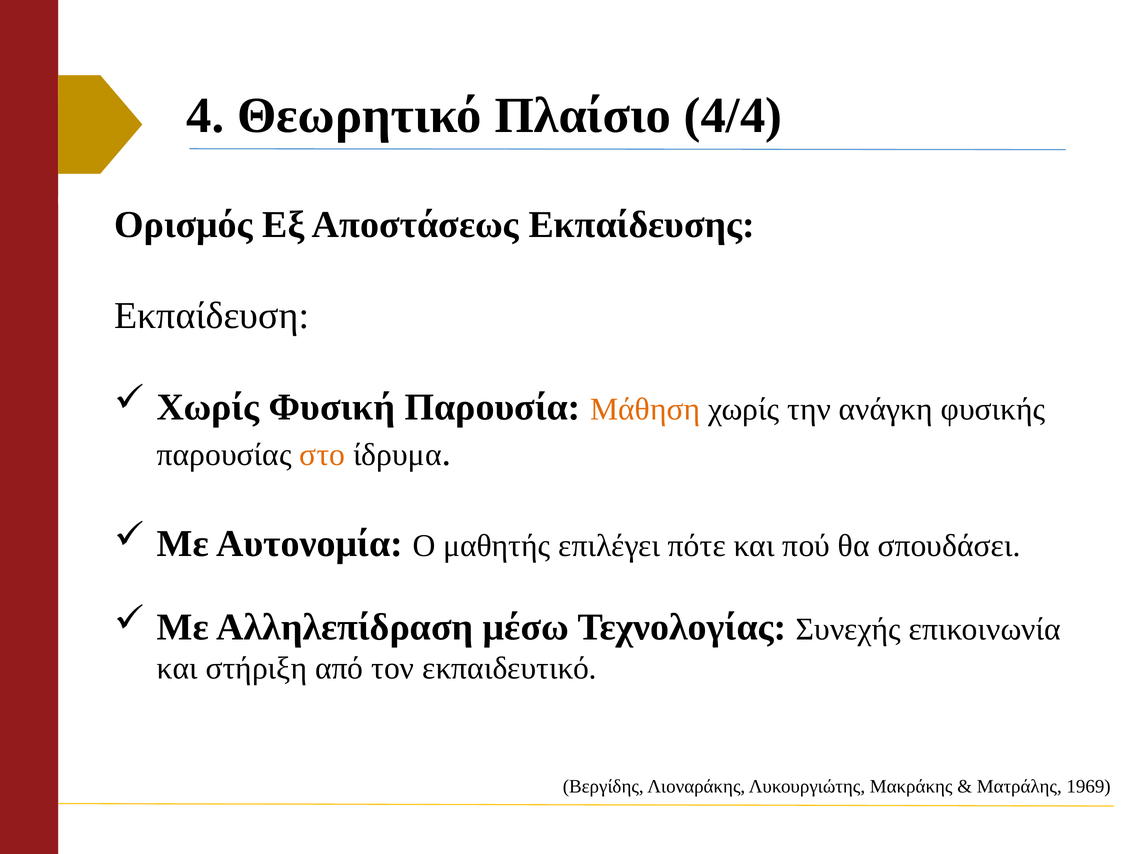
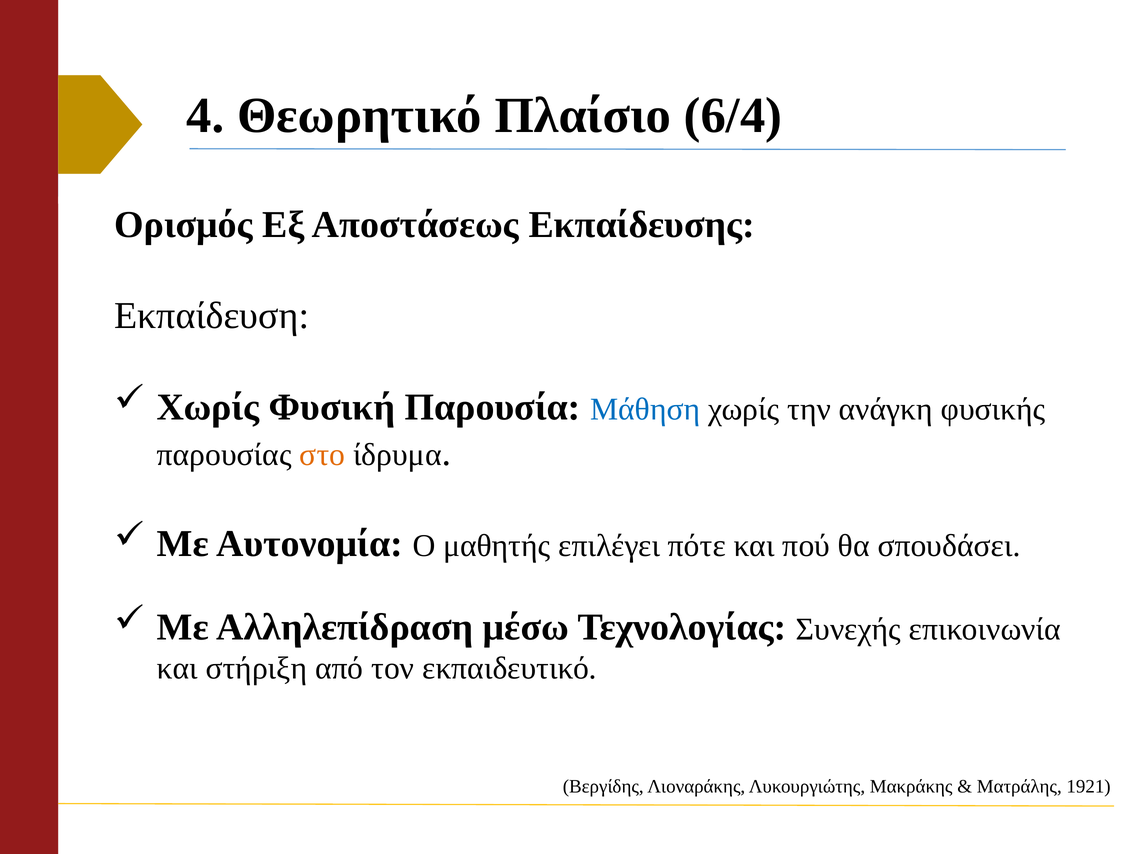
4/4: 4/4 -> 6/4 (733, 116)
Μάθηση colour: orange -> blue (645, 409)
1969: 1969 -> 1921 (1089, 787)
